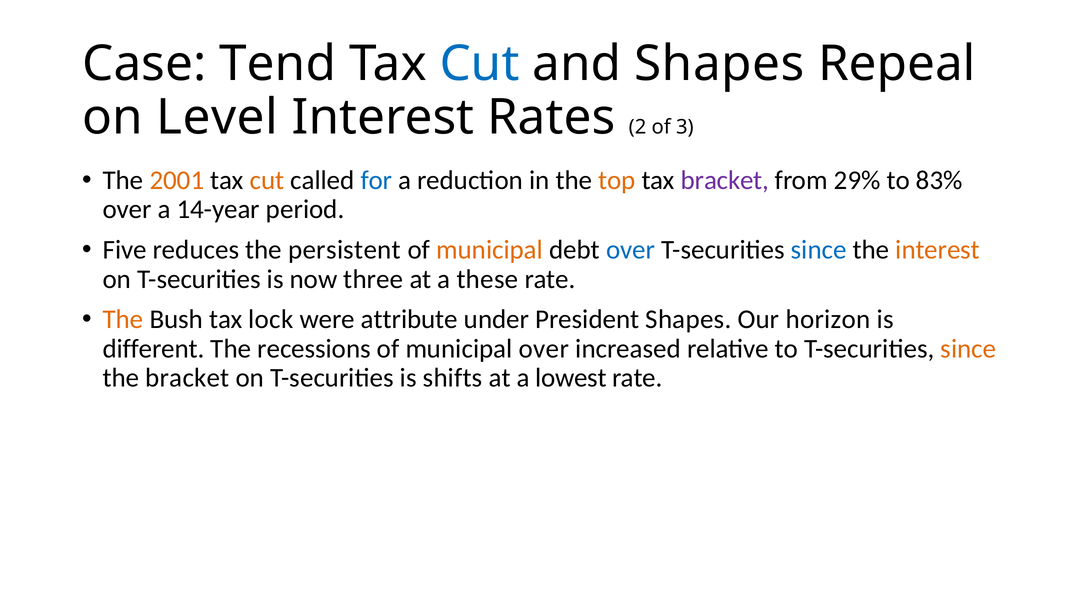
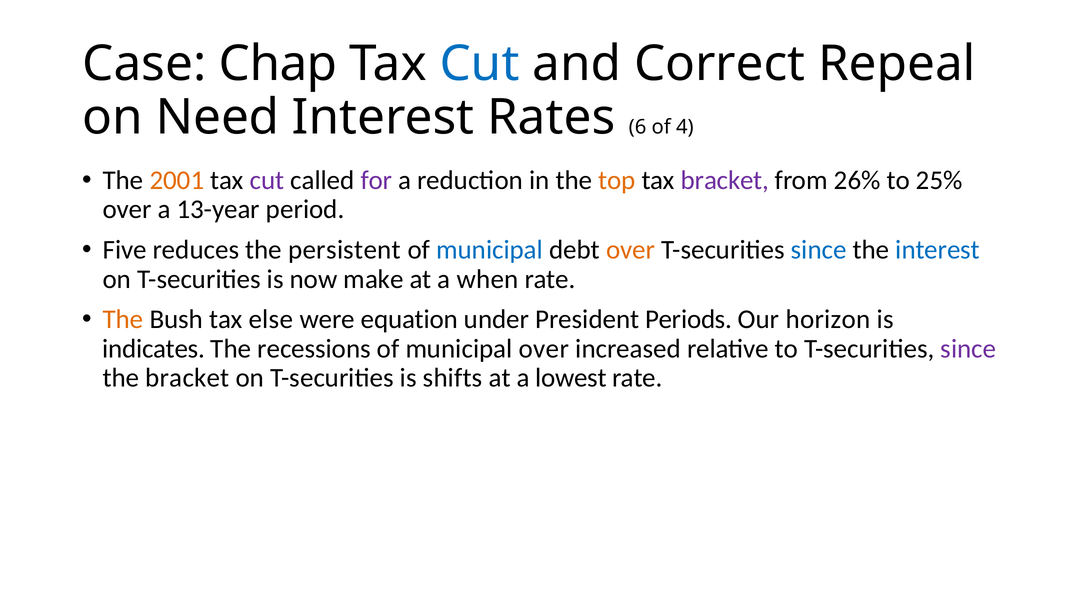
Tend: Tend -> Chap (278, 64)
and Shapes: Shapes -> Correct (720, 64)
Level: Level -> Need (218, 118)
2: 2 -> 6 (638, 127)
3: 3 -> 4 (685, 127)
cut colour: orange -> purple (267, 180)
for colour: blue -> purple (376, 180)
29%: 29% -> 26% (857, 180)
83%: 83% -> 25% (939, 180)
14-year: 14-year -> 13-year (218, 210)
municipal colour: orange -> blue (490, 250)
over colour: blue -> orange (631, 250)
interest colour: orange -> blue (938, 250)
three: three -> make (374, 279)
these: these -> when (487, 279)
lock: lock -> else (271, 320)
attribute: attribute -> equation (409, 320)
President Shapes: Shapes -> Periods (689, 320)
different: different -> indicates (154, 349)
since colour: orange -> purple (968, 349)
